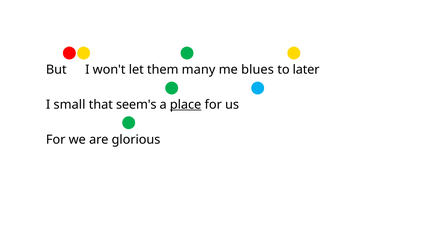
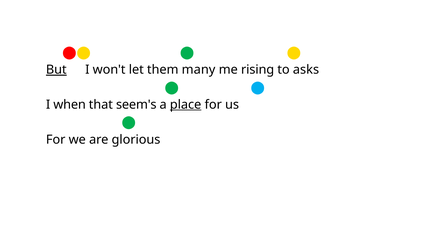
But underline: none -> present (56, 70)
blues: blues -> rising (258, 70)
later: later -> asks (306, 70)
small: small -> when (70, 105)
